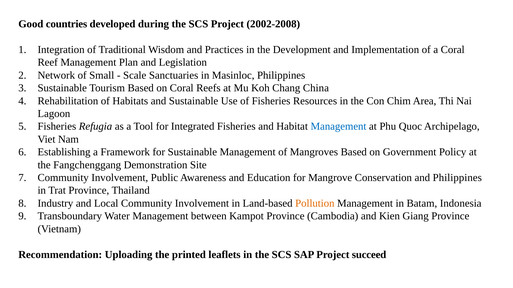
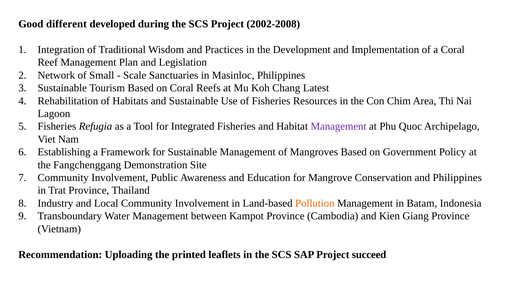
countries: countries -> different (66, 24)
China: China -> Latest (316, 88)
Management colour: blue -> purple (338, 127)
